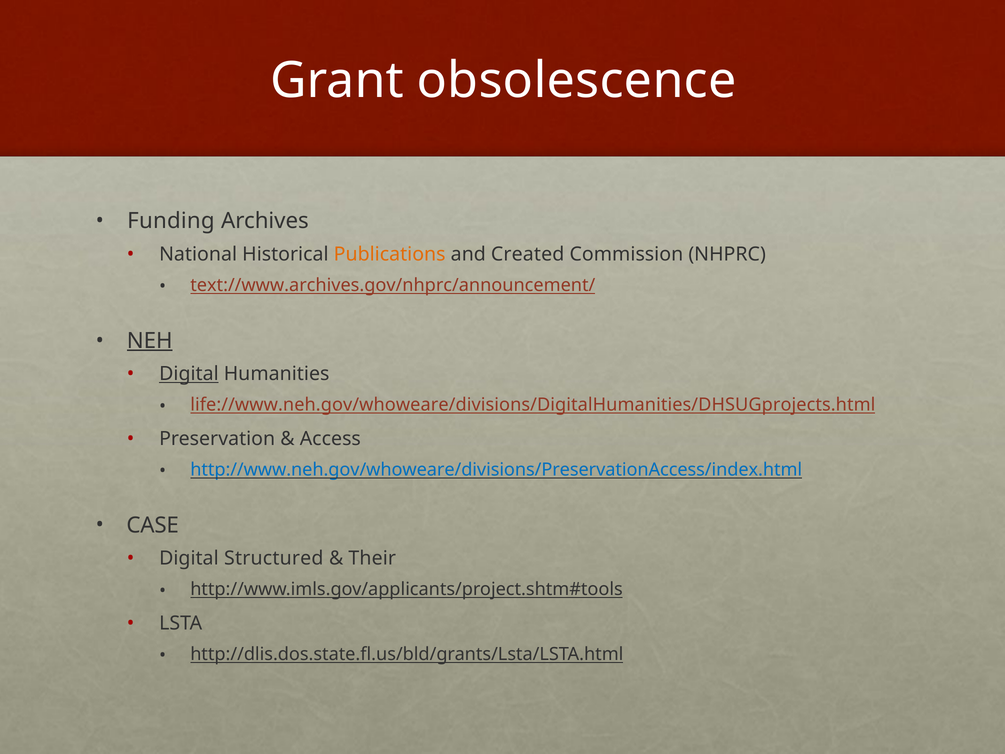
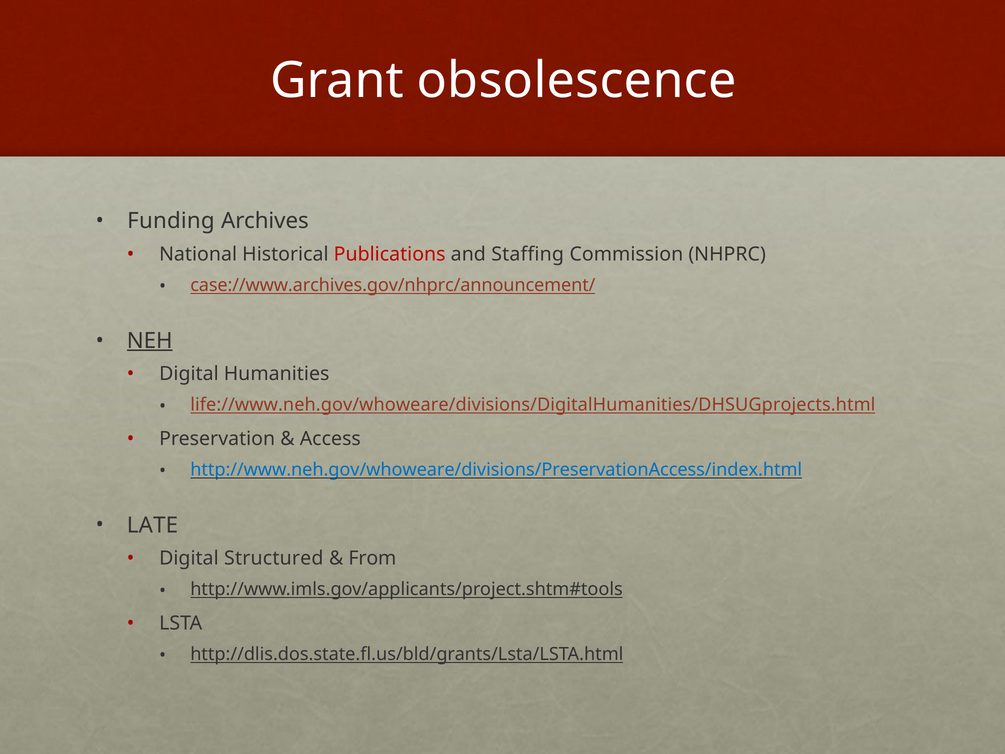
Publications colour: orange -> red (390, 254)
Created: Created -> Staffing (528, 254)
text://www.archives.gov/nhprc/announcement/: text://www.archives.gov/nhprc/announcement/ -> case://www.archives.gov/nhprc/announcement/ (393, 285)
Digital underline: present -> none (189, 374)
CASE: CASE -> LATE (152, 525)
Their: Their -> From (372, 558)
